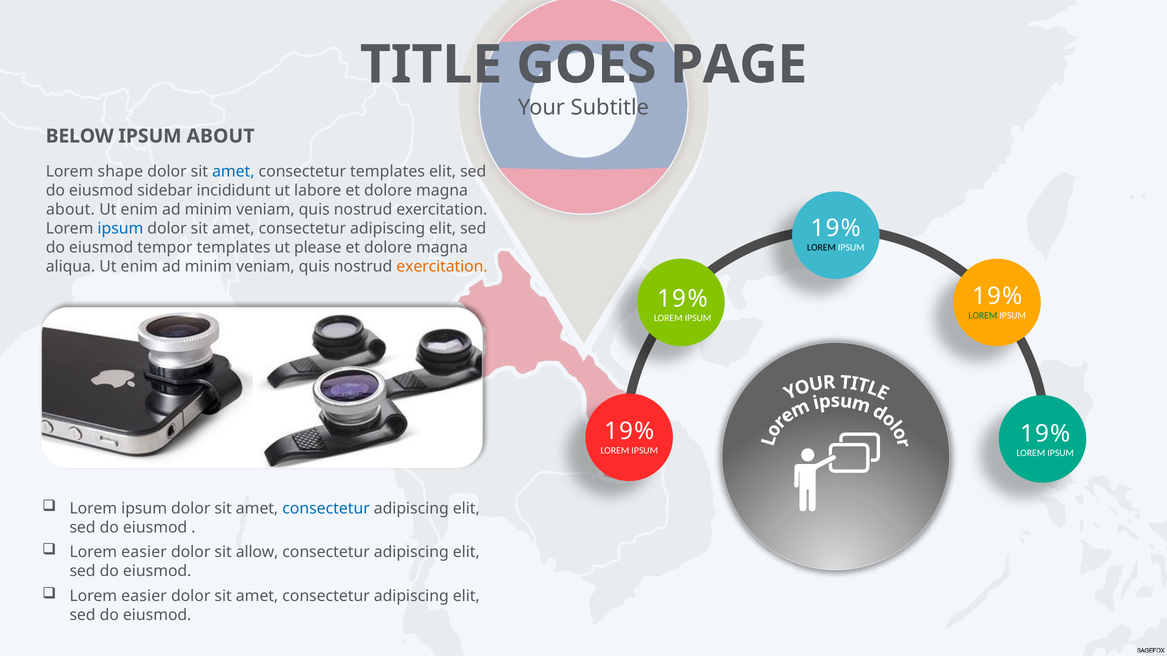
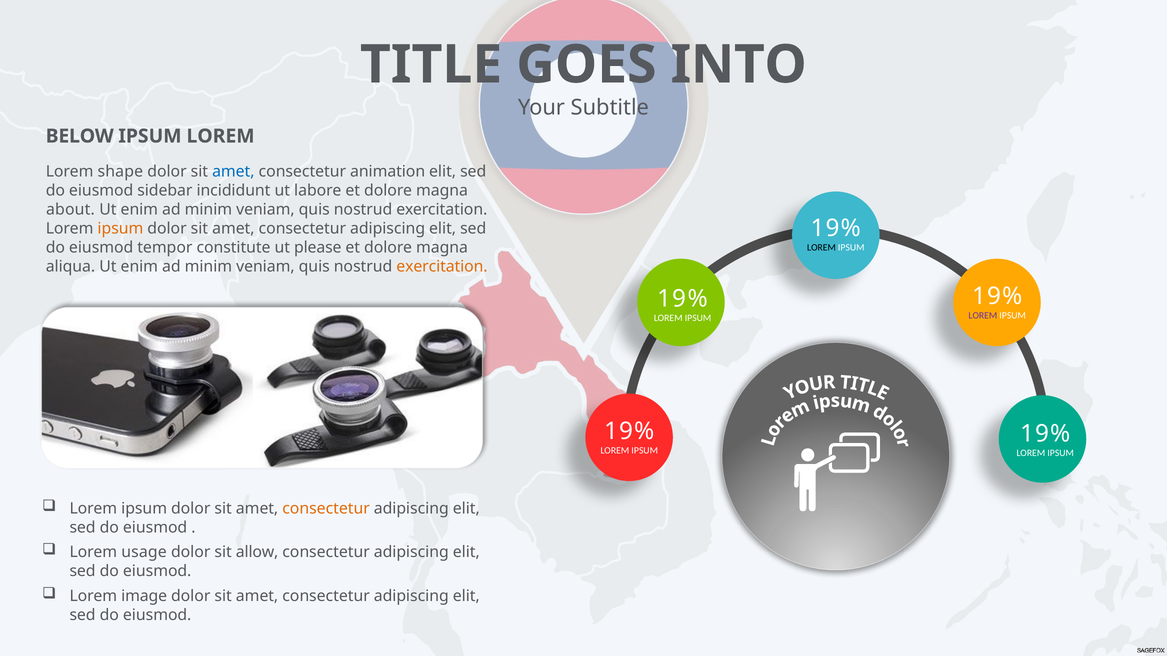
PAGE: PAGE -> INTO (739, 65)
IPSUM ABOUT: ABOUT -> LOREM (221, 136)
consectetur templates: templates -> animation (388, 172)
ipsum colour: blue -> orange (120, 229)
tempor templates: templates -> constitute (234, 248)
LOREM colour: green -> purple (983, 316)
consectetur colour: blue -> orange (326, 509)
easier: easier -> usage (144, 553)
easier: easier -> image (144, 596)
